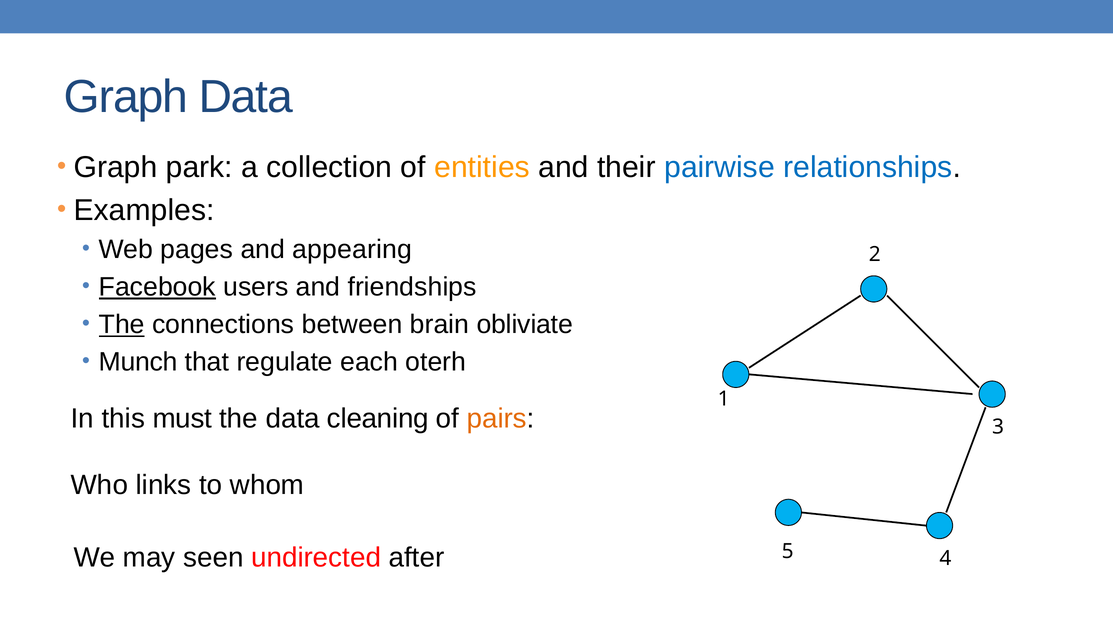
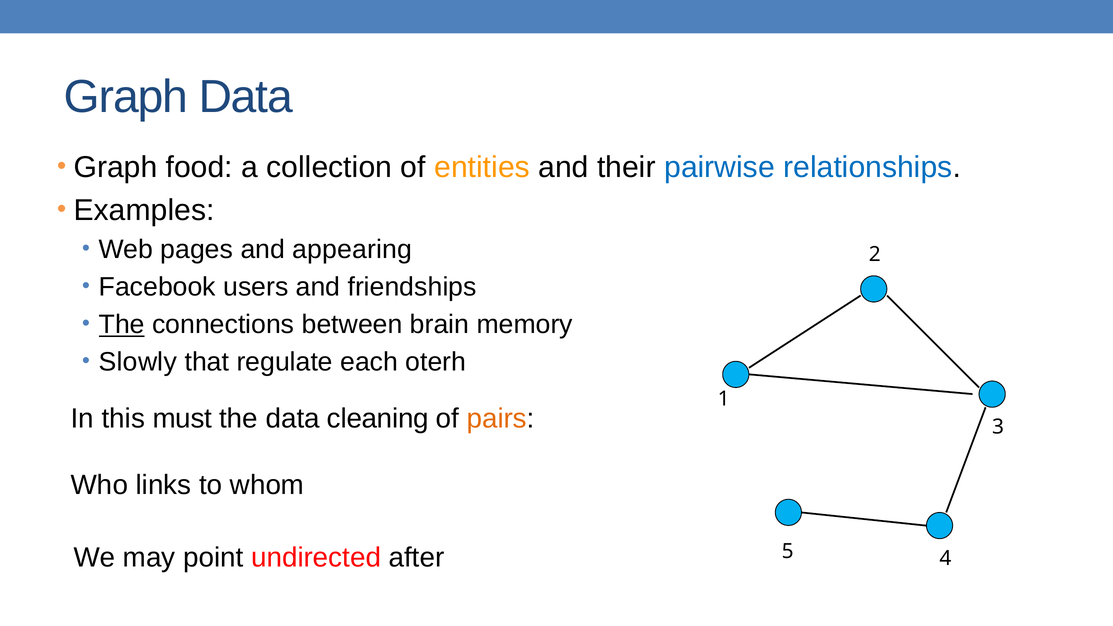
park: park -> food (199, 168)
Facebook underline: present -> none (157, 287)
obliviate: obliviate -> memory (525, 325)
Munch: Munch -> Slowly (138, 362)
seen: seen -> point (213, 557)
